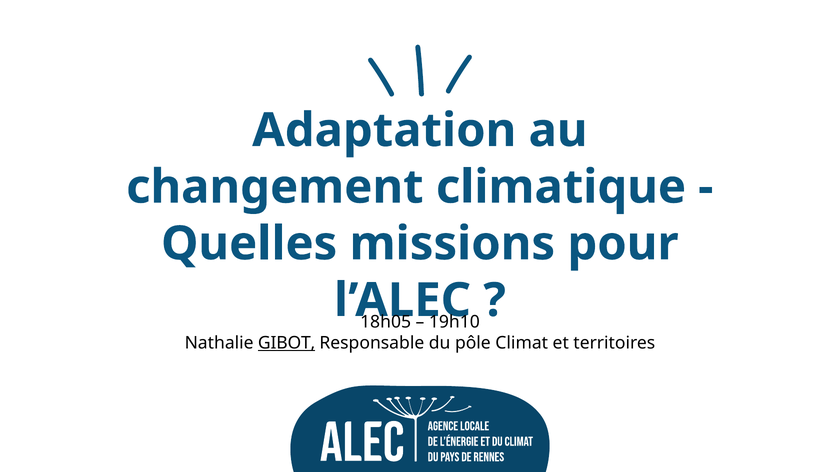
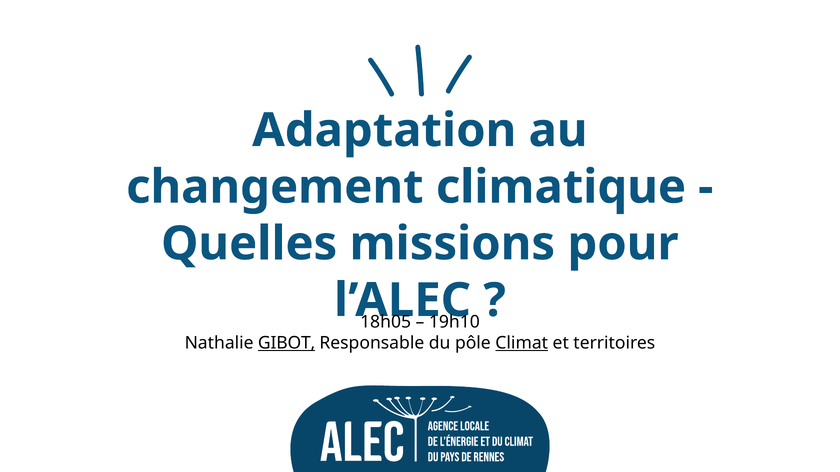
Climat underline: none -> present (522, 343)
